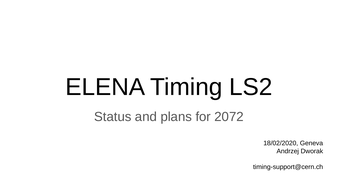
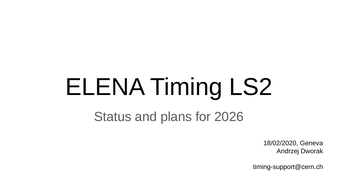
2072: 2072 -> 2026 (229, 117)
